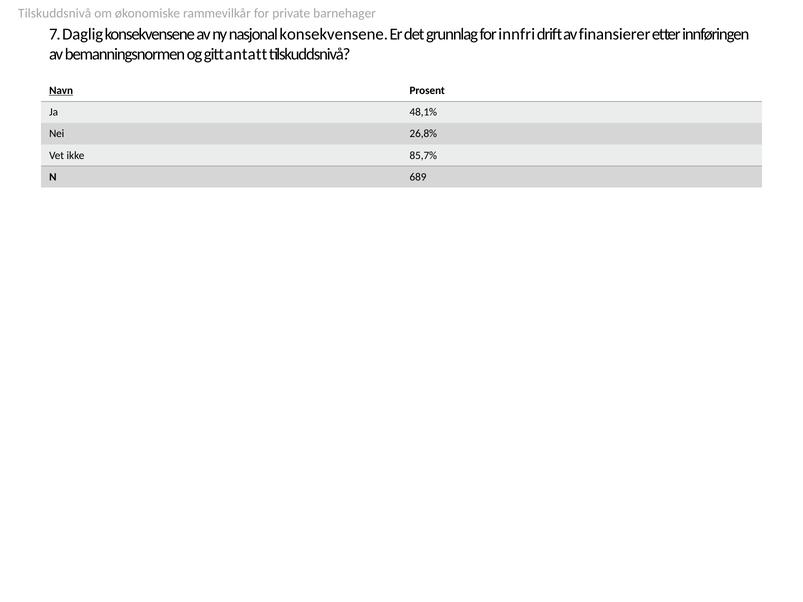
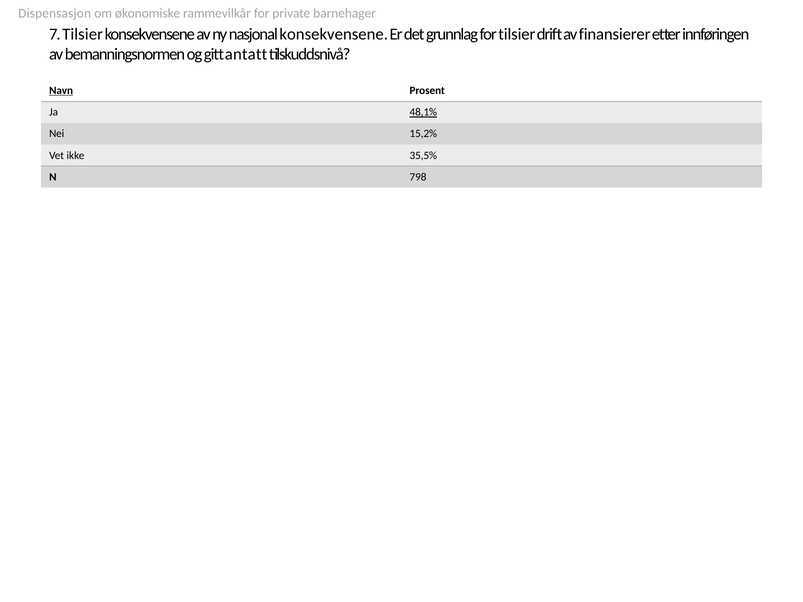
Tilskuddsnivå: Tilskuddsnivå -> Dispensasjon (55, 13)
7 Daglig: Daglig -> Tilsier (83, 34)
for innfri: innfri -> tilsier (517, 34)
48,1% underline: none -> present (423, 112)
26,8%: 26,8% -> 15,2% (423, 134)
85,7%: 85,7% -> 35,5% (423, 155)
689: 689 -> 798 (418, 177)
